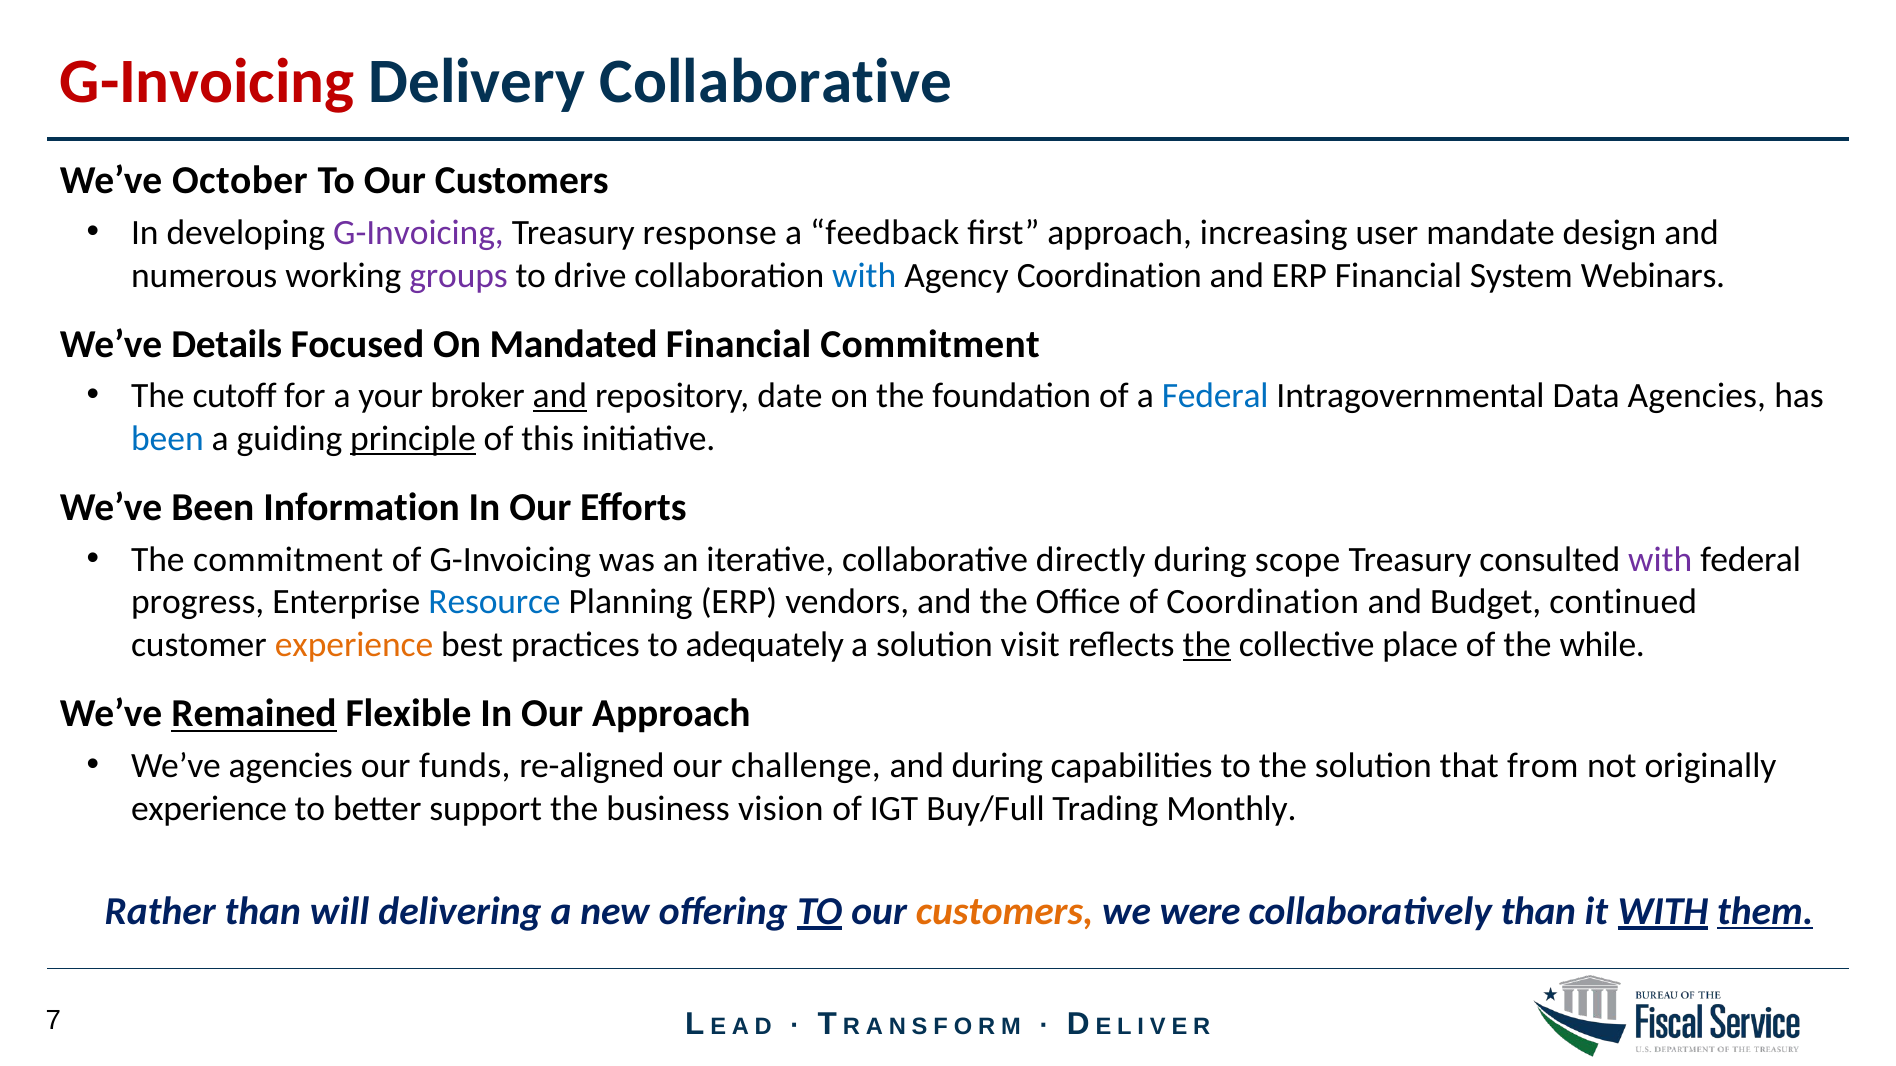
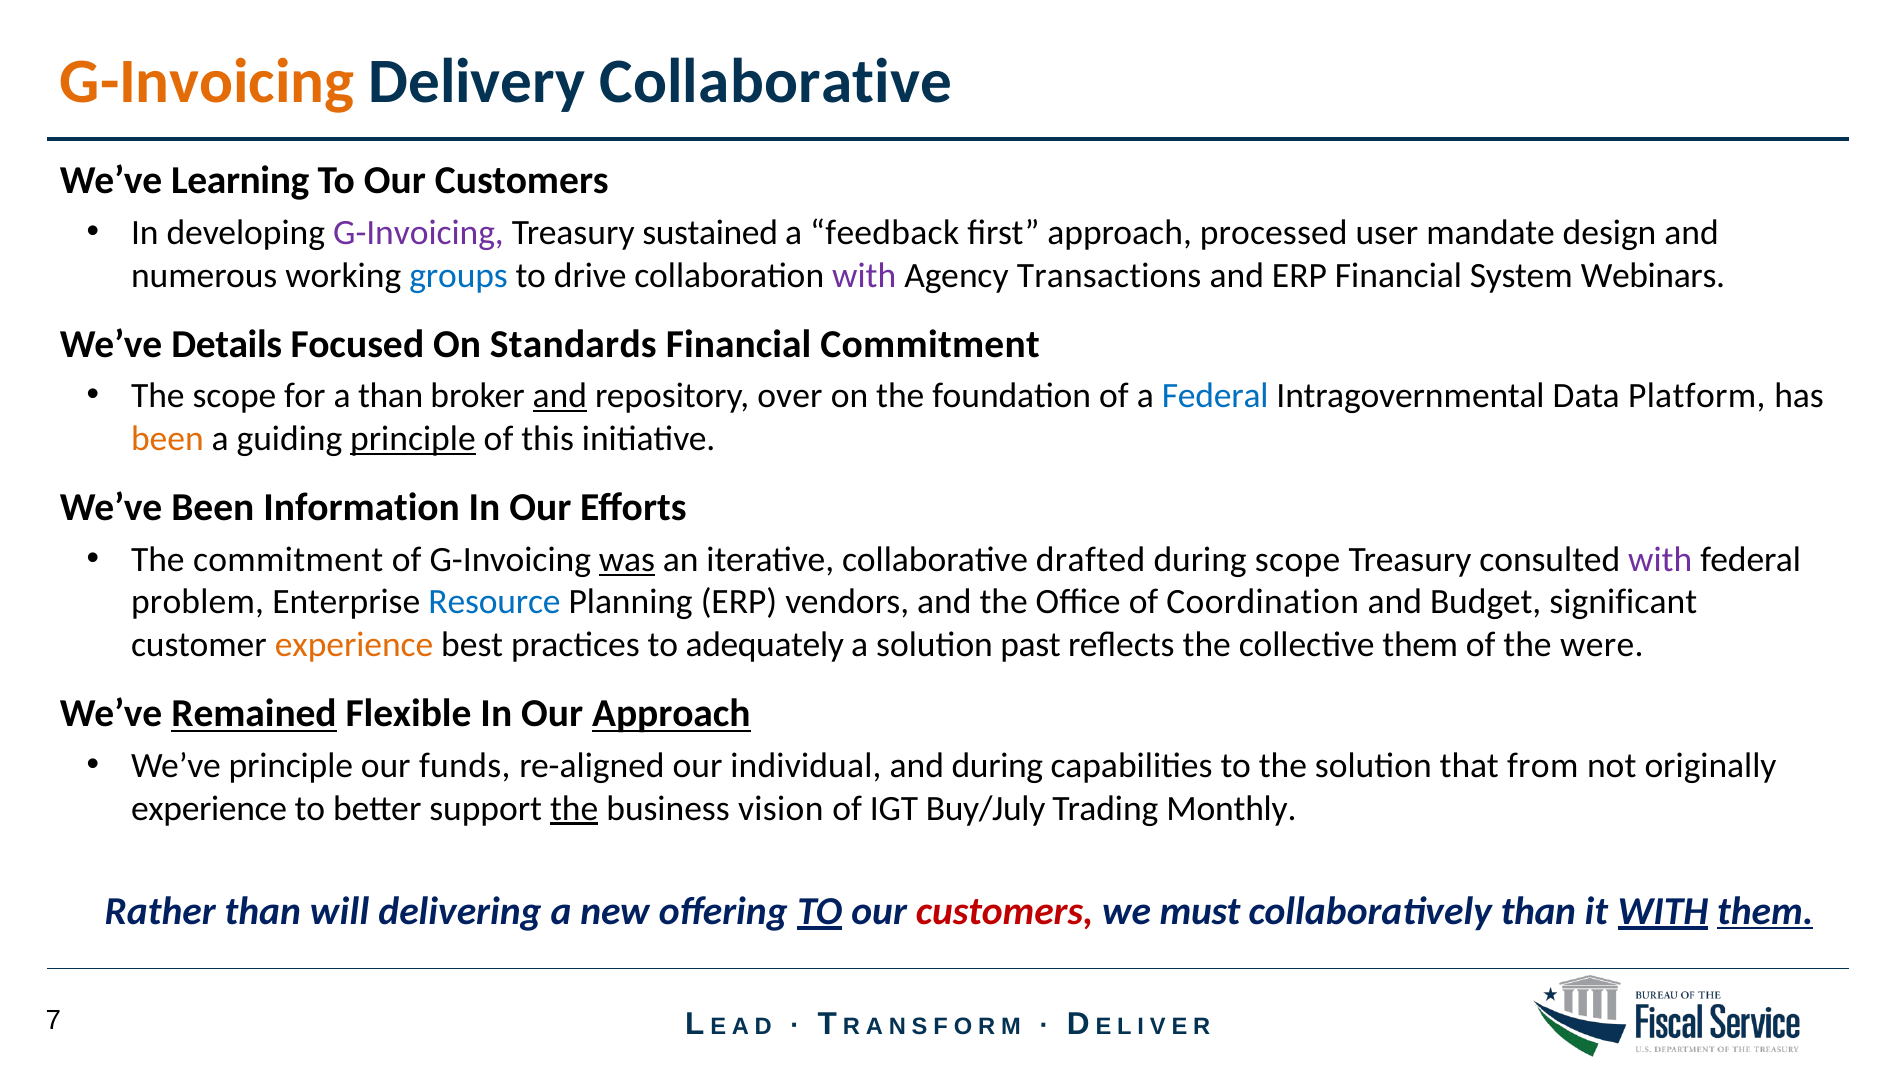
G-Invoicing colour: red -> orange (207, 81)
October: October -> Learning (240, 181)
response: response -> sustained (710, 233)
increasing: increasing -> processed (1274, 233)
groups colour: purple -> blue (459, 275)
with colour: blue -> purple (864, 275)
Agency Coordination: Coordination -> Transactions (1109, 275)
Mandated: Mandated -> Standards (573, 344)
The cutoff: cutoff -> scope (234, 396)
a your: your -> than (391, 396)
date: date -> over (790, 396)
Data Agencies: Agencies -> Platform (1697, 396)
been colour: blue -> orange (167, 439)
was underline: none -> present (627, 560)
directly: directly -> drafted (1091, 560)
progress: progress -> problem (198, 602)
continued: continued -> significant (1623, 602)
visit: visit -> past (1031, 645)
the underline: present -> none (1207, 645)
collective place: place -> them (1420, 645)
while: while -> were (1602, 645)
Approach underline: none -> present (671, 714)
We’ve agencies: agencies -> principle (291, 766)
challenge: challenge -> individual (806, 766)
the underline: none -> present (574, 809)
Buy/Full: Buy/Full -> Buy/July (986, 809)
customers colour: orange -> red (1005, 912)
were: were -> must (1200, 912)
